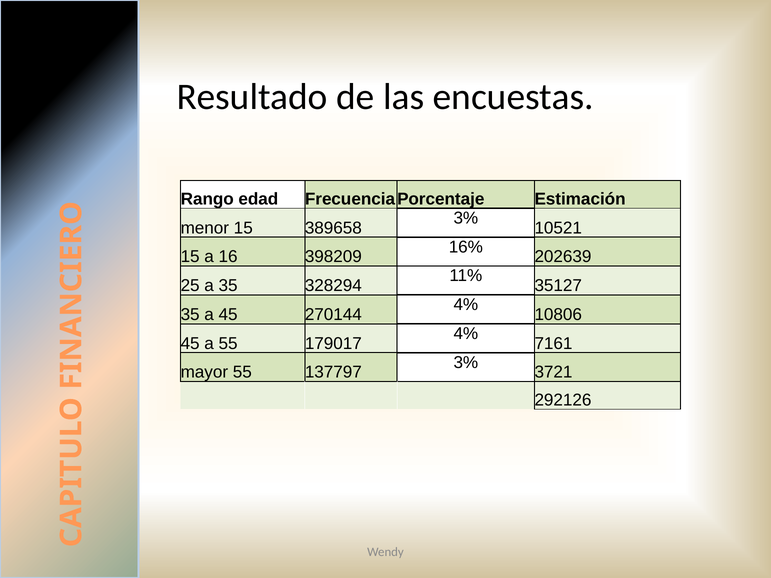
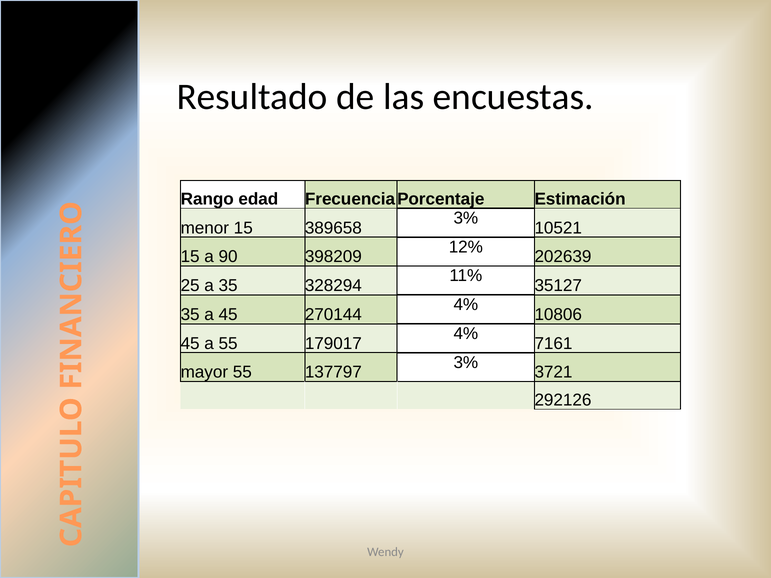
16%: 16% -> 12% (466, 247)
16: 16 -> 90 (228, 257)
